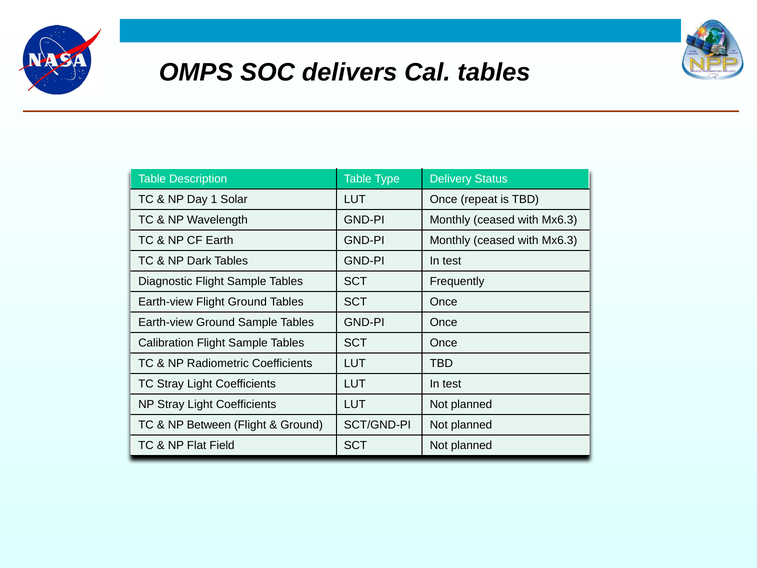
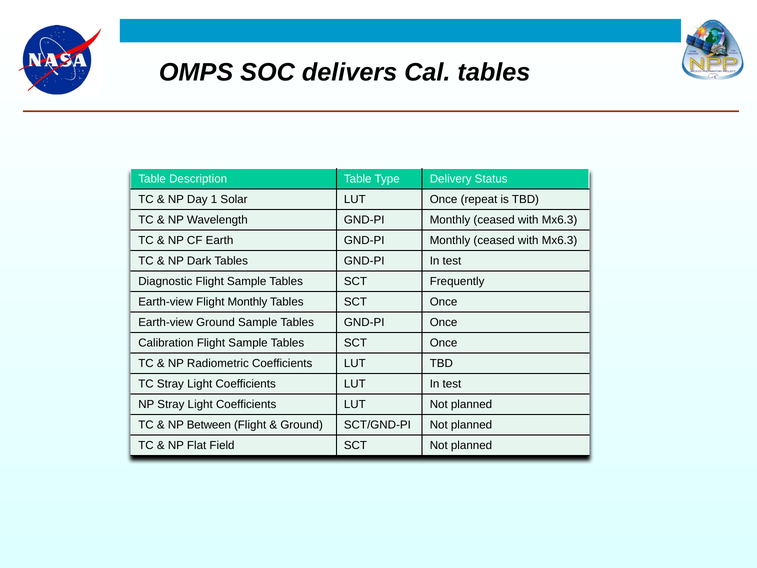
Flight Ground: Ground -> Monthly (247, 302)
